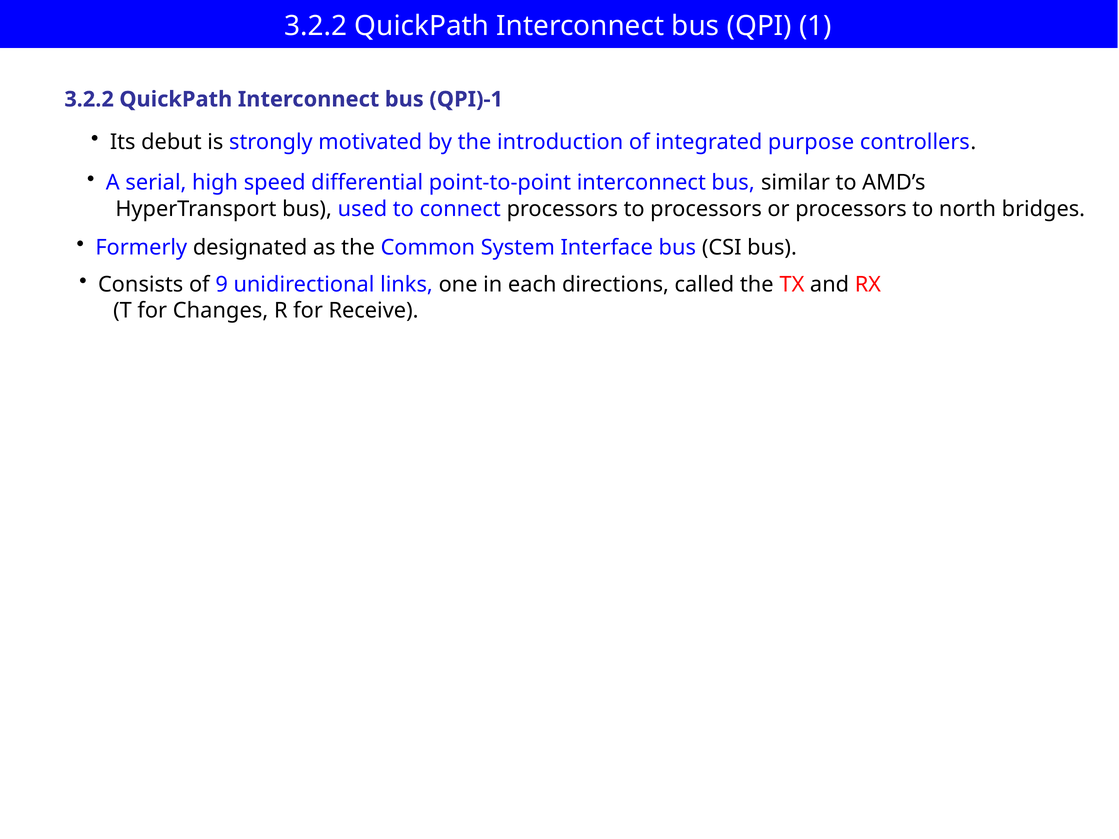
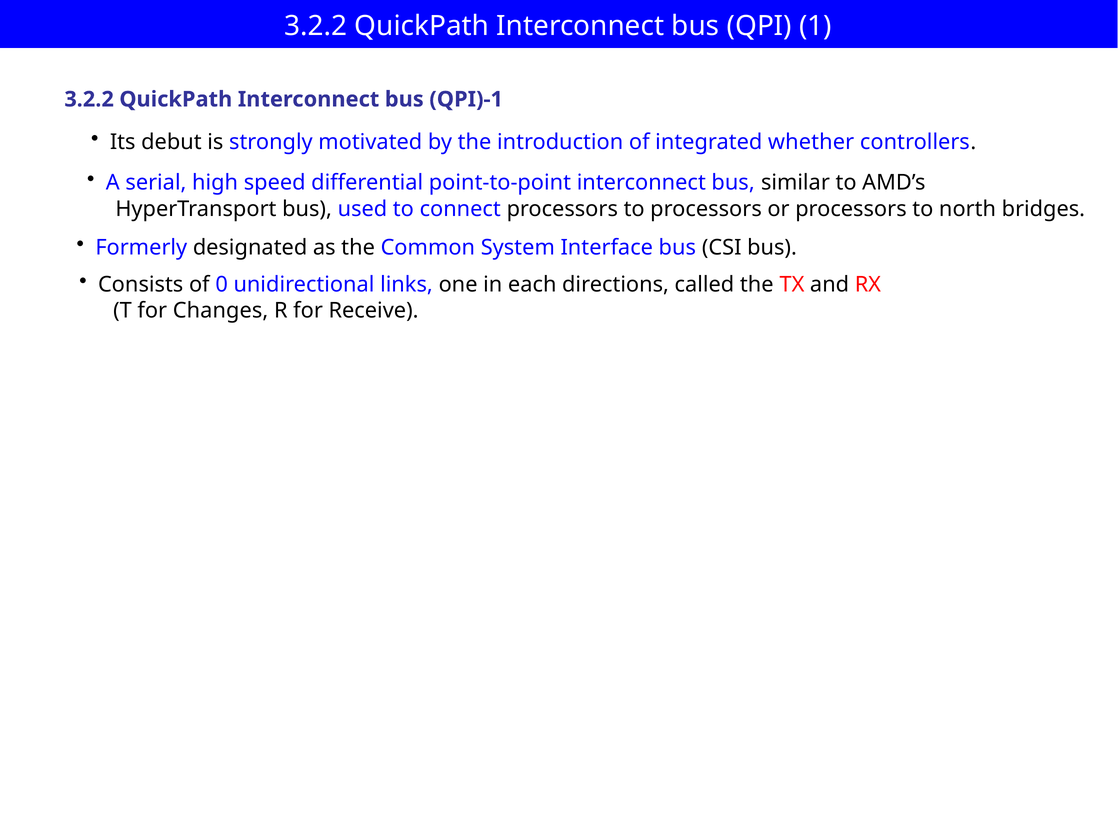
purpose: purpose -> whether (811, 142)
9: 9 -> 0 (222, 285)
